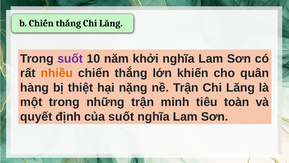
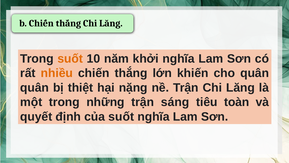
suốt colour: purple -> orange (70, 59)
hàng: hàng -> quân (35, 87)
minh: minh -> sáng (175, 102)
